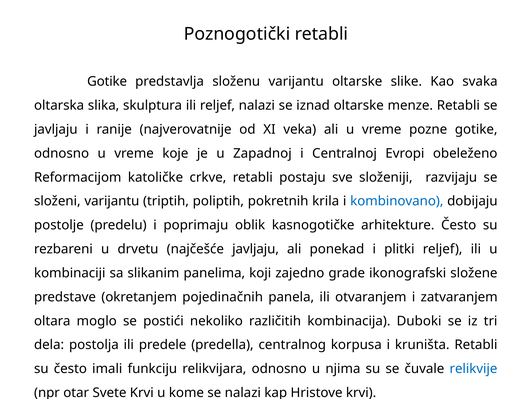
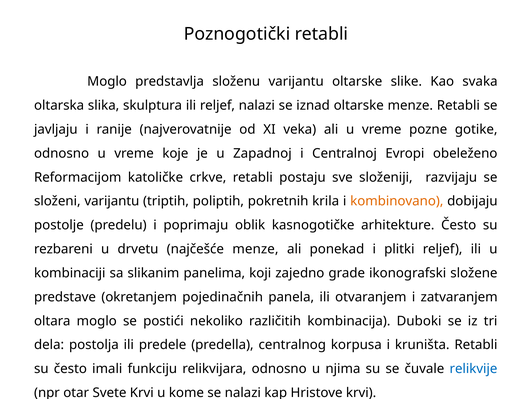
Gotike: Gotike -> Moglo (107, 82)
kombinovano colour: blue -> orange (397, 201)
najčešće javljaju: javljaju -> menze (255, 249)
